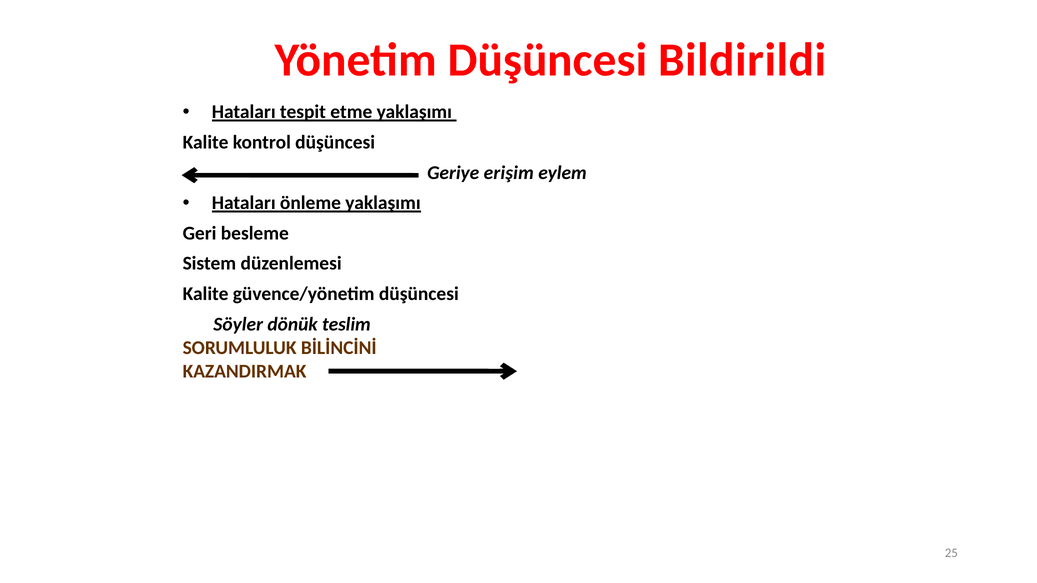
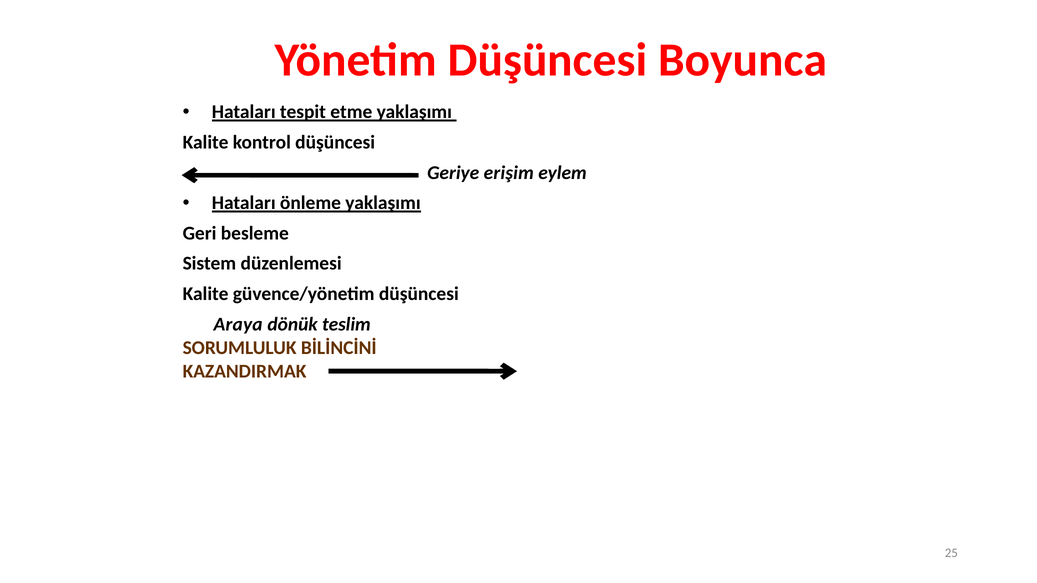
Bildirildi: Bildirildi -> Boyunca (743, 60)
Söyler: Söyler -> Araya (238, 324)
